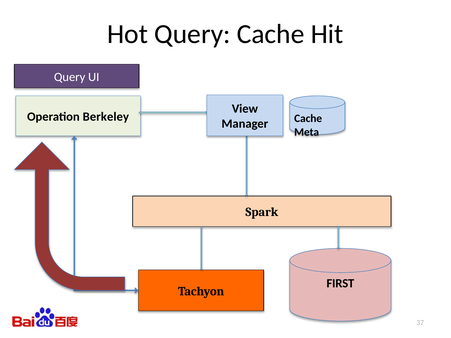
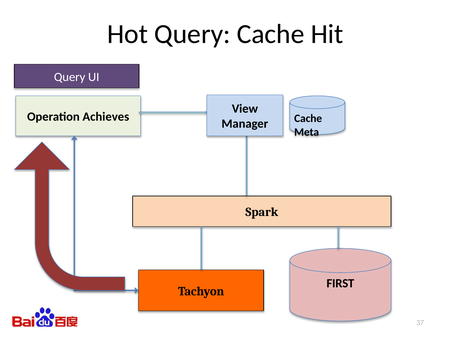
Berkeley: Berkeley -> Achieves (106, 117)
